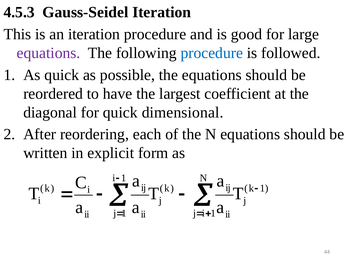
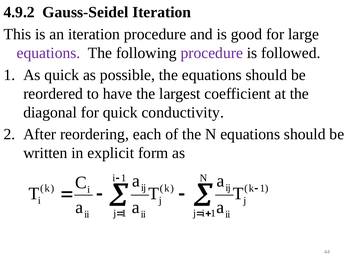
4.5.3: 4.5.3 -> 4.9.2 (19, 12)
procedure colour: blue -> purple (212, 53)
dimensional: dimensional -> conductivity (183, 112)
